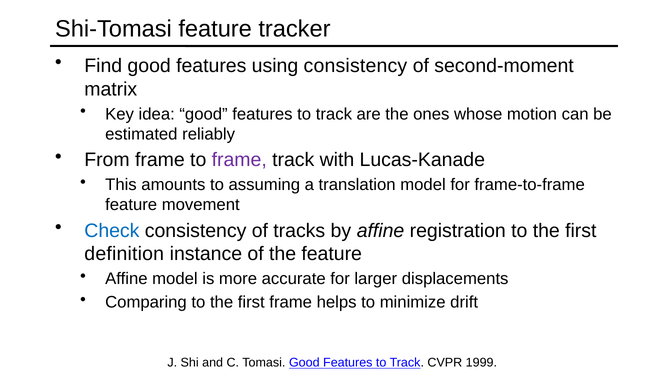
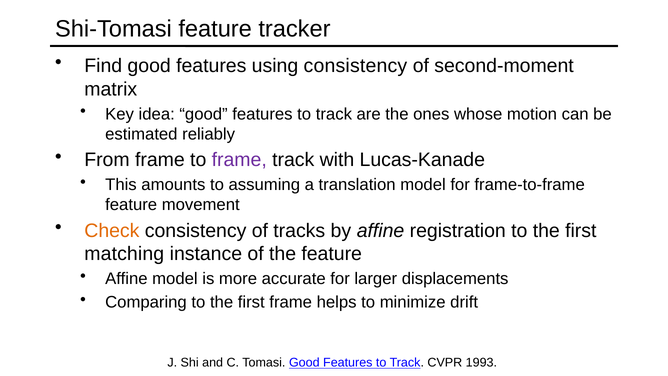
Check colour: blue -> orange (112, 230)
definition: definition -> matching (124, 254)
1999: 1999 -> 1993 (481, 362)
